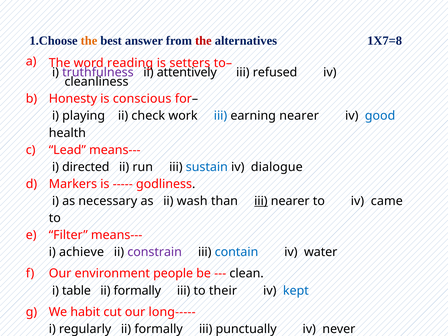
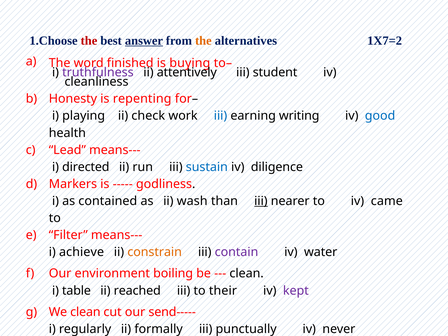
the colour: orange -> red (89, 41)
answer underline: none -> present (144, 41)
the colour: red -> orange (203, 41)
1X7=8: 1X7=8 -> 1X7=2 (385, 41)
reading: reading -> finished (130, 63)
setters: setters -> buying (190, 63)
refused: refused -> student (275, 72)
conscious: conscious -> repenting (142, 99)
earning nearer: nearer -> writing (299, 116)
dialogue: dialogue -> diligence (277, 167)
necessary: necessary -> contained (108, 201)
constrain colour: purple -> orange (155, 252)
contain colour: blue -> purple (236, 252)
people: people -> boiling (173, 274)
formally: formally -> reached (137, 291)
kept colour: blue -> purple (296, 291)
We habit: habit -> clean (85, 312)
long-----: long----- -> send----- (172, 312)
